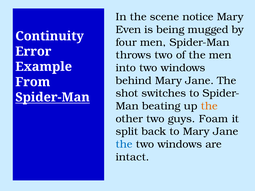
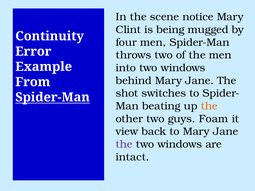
Even: Even -> Clint (128, 30)
split: split -> view (127, 132)
the colour: blue -> purple (124, 144)
